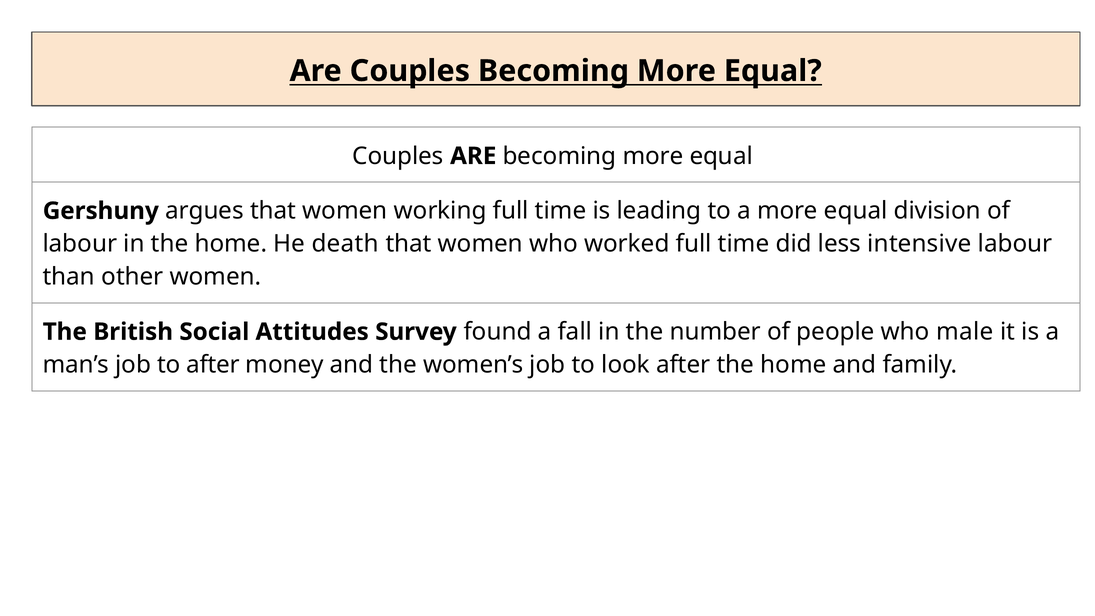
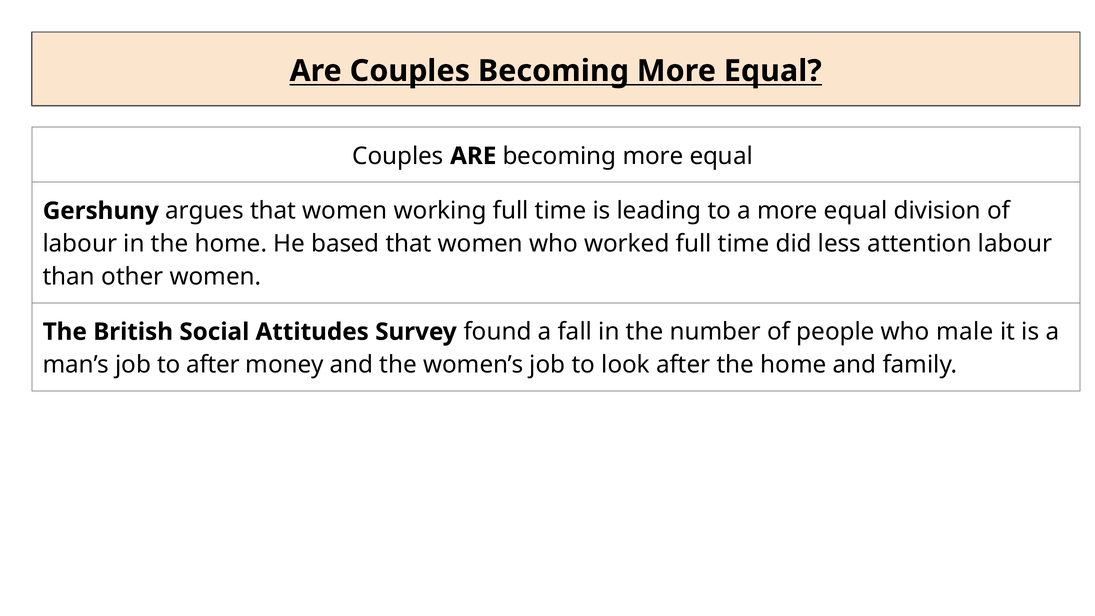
death: death -> based (345, 244)
intensive: intensive -> attention (920, 244)
